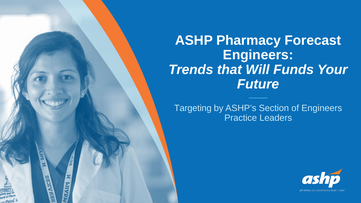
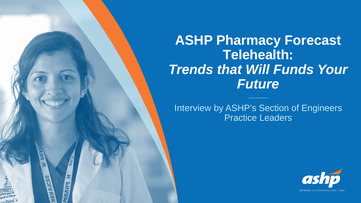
Engineers: Engineers -> Telehealth (258, 55)
Targeting: Targeting -> Interview (193, 108)
